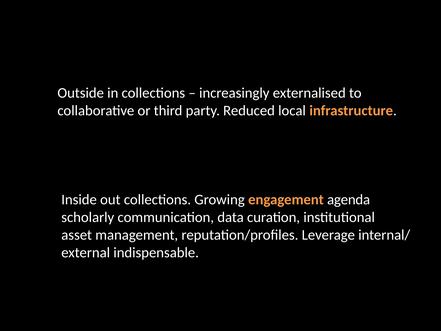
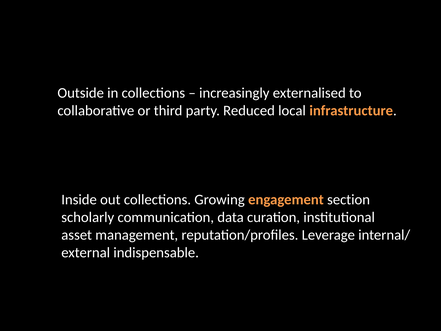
agenda: agenda -> section (349, 199)
